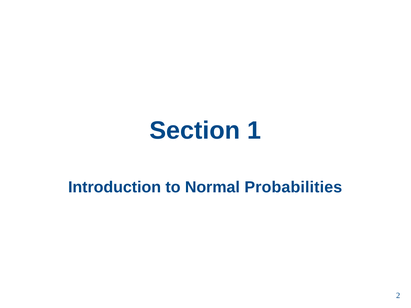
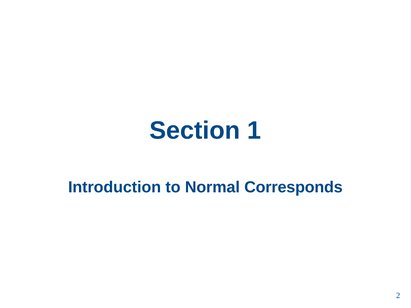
Probabilities: Probabilities -> Corresponds (293, 187)
